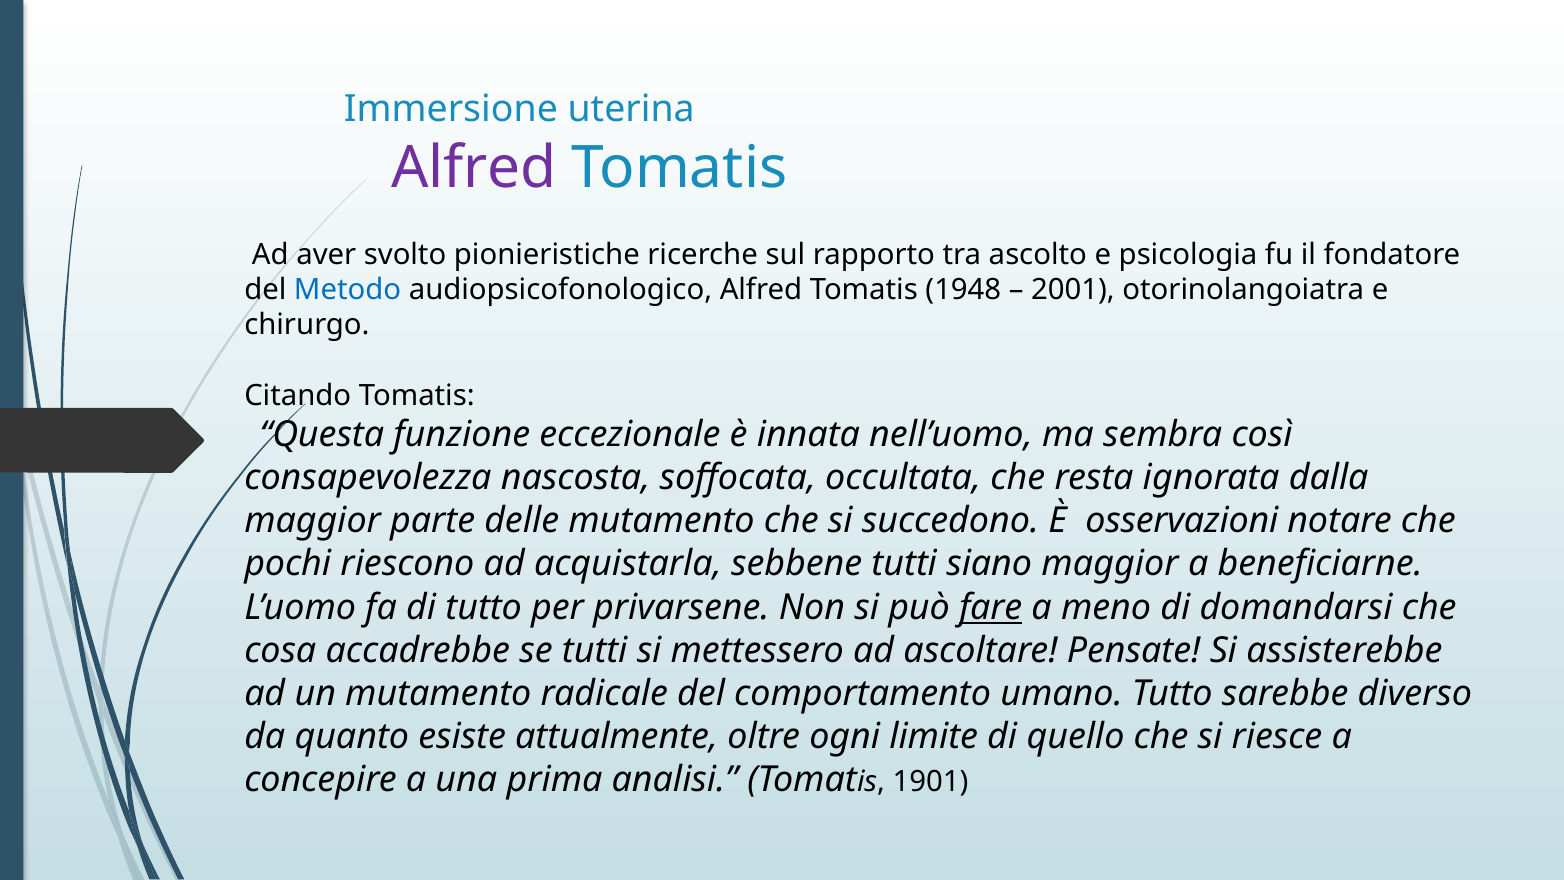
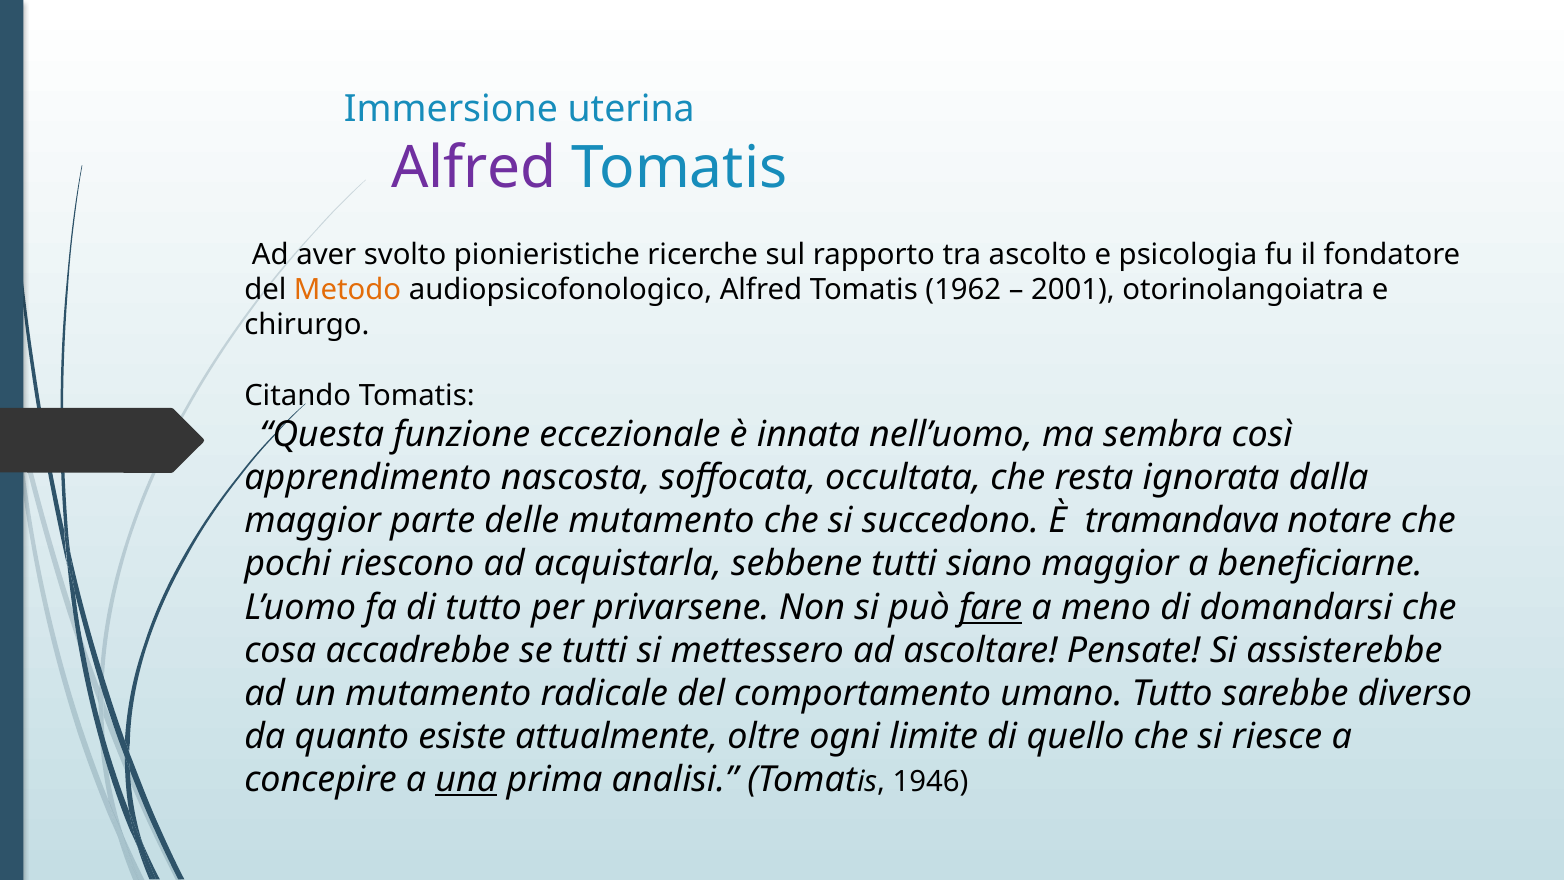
Metodo colour: blue -> orange (348, 290)
1948: 1948 -> 1962 (963, 290)
consapevolezza: consapevolezza -> apprendimento (368, 478)
osservazioni: osservazioni -> tramandava (1182, 521)
una underline: none -> present (466, 779)
1901: 1901 -> 1946 (930, 781)
